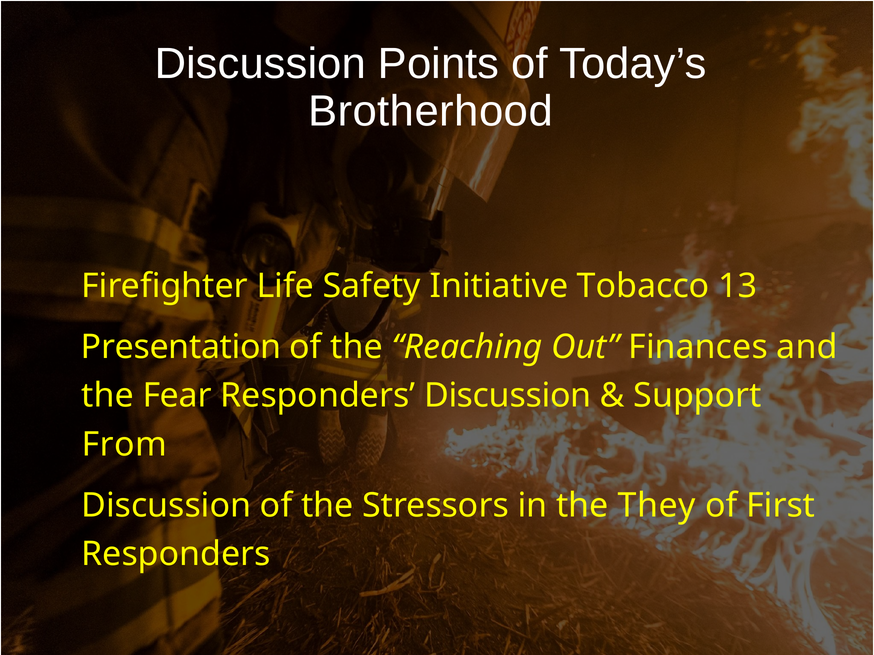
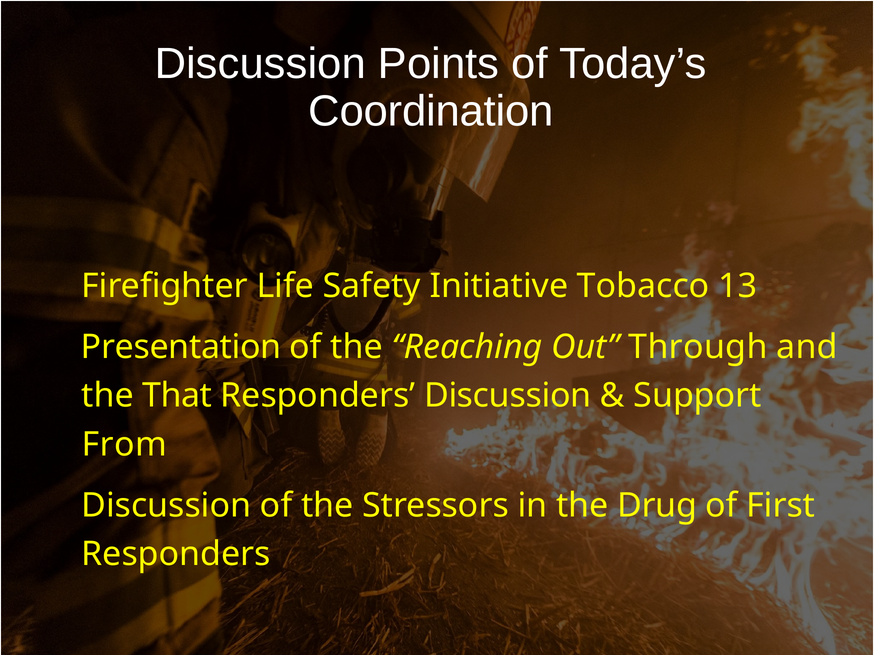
Brotherhood: Brotherhood -> Coordination (431, 111)
Finances: Finances -> Through (698, 347)
Fear: Fear -> That (177, 396)
They: They -> Drug (657, 506)
